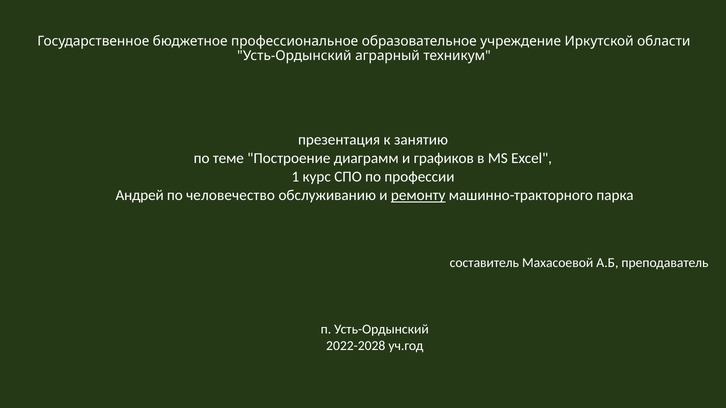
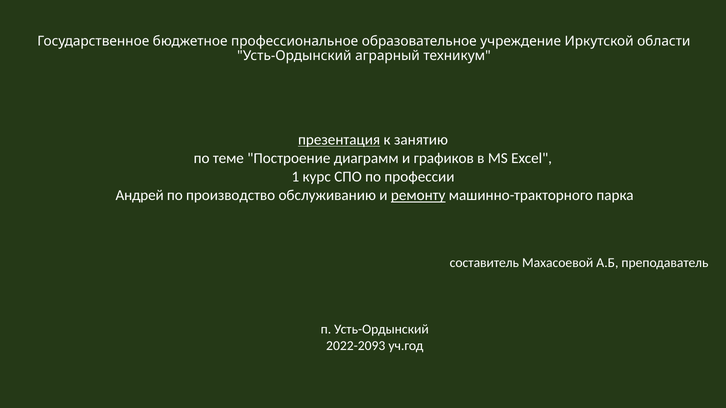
презентация underline: none -> present (339, 140)
человечество: человечество -> производство (231, 195)
2022-2028: 2022-2028 -> 2022-2093 (356, 346)
